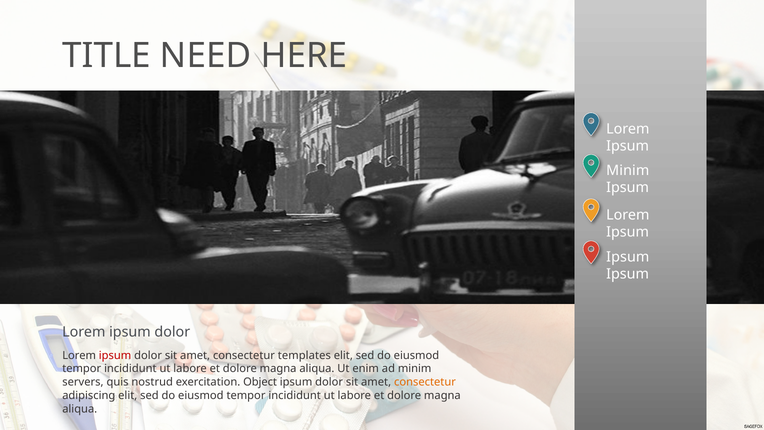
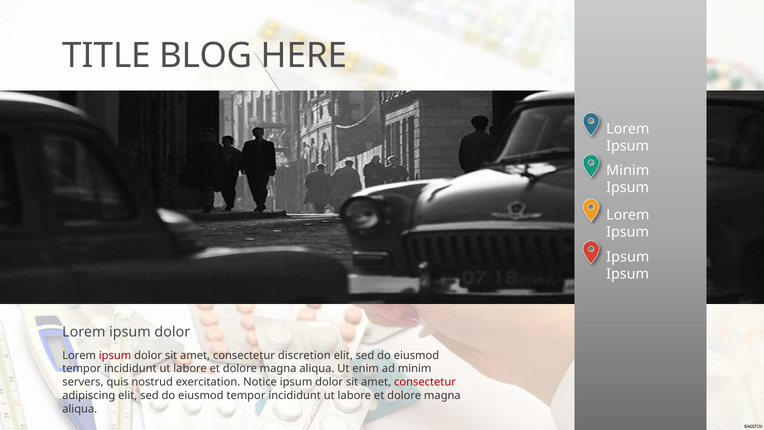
NEED: NEED -> BLOG (206, 56)
templates: templates -> discretion (304, 355)
Object: Object -> Notice (260, 382)
consectetur colour: orange -> red (425, 382)
